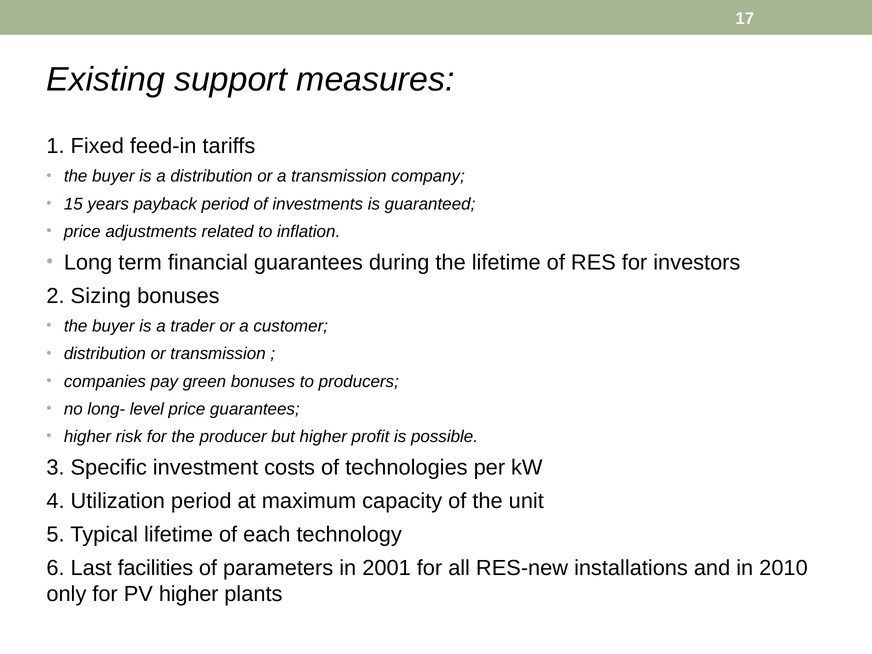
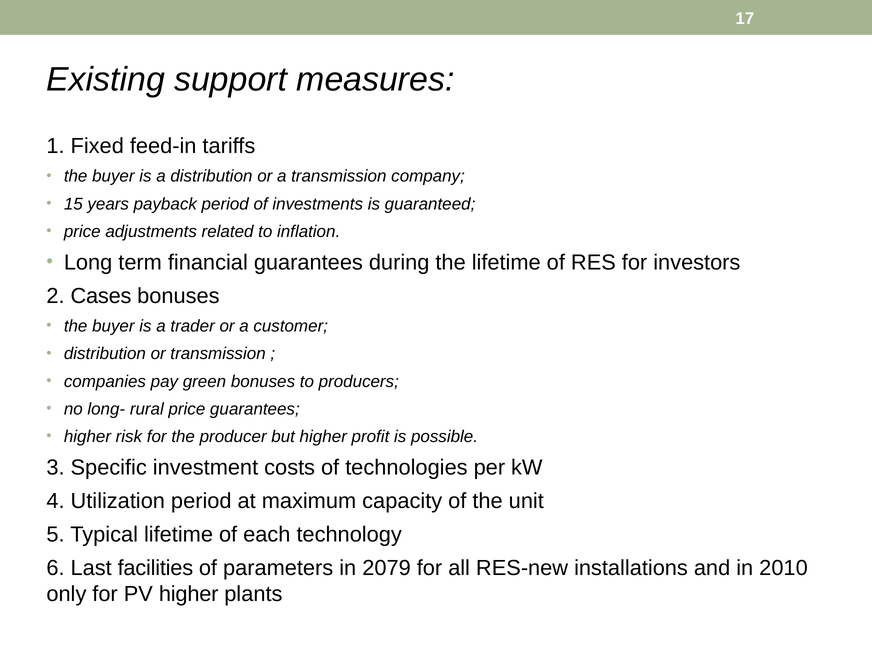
Sizing: Sizing -> Cases (101, 296)
level: level -> rural (147, 409)
2001: 2001 -> 2079 (387, 568)
